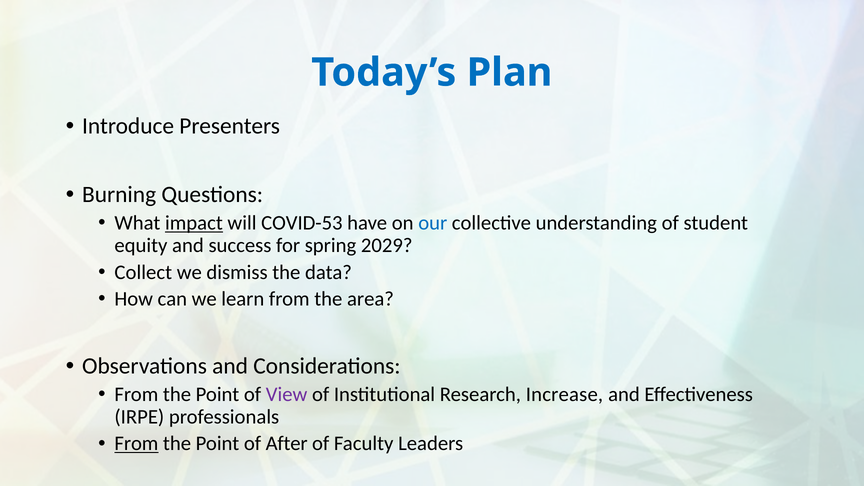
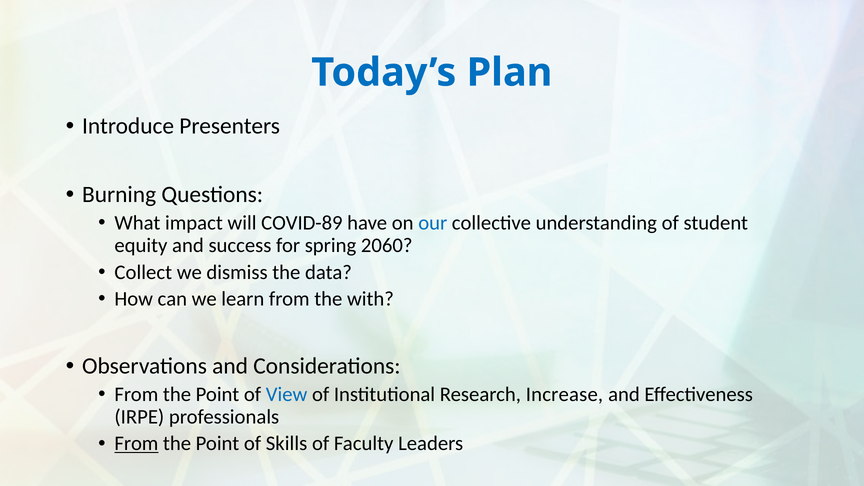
impact underline: present -> none (194, 223)
COVID-53: COVID-53 -> COVID-89 (302, 223)
2029: 2029 -> 2060 (387, 245)
area: area -> with (371, 299)
View colour: purple -> blue (287, 394)
After: After -> Skills (287, 444)
